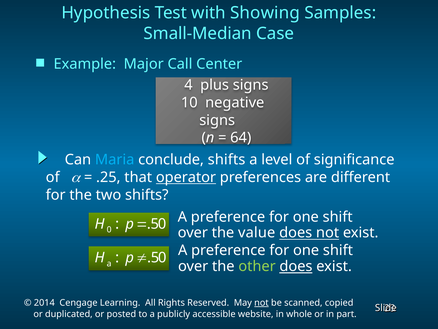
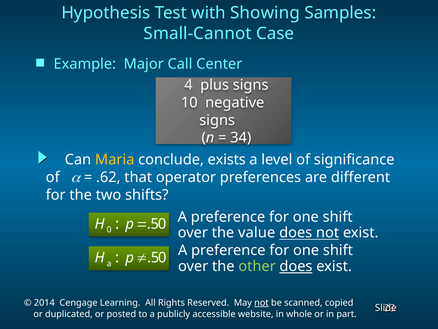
Small-Median: Small-Median -> Small-Cannot (198, 33)
64: 64 -> 34 (241, 138)
Maria colour: light blue -> yellow (115, 160)
conclude shifts: shifts -> exists (227, 160)
.25: .25 -> .62 (108, 177)
operator underline: present -> none (186, 177)
